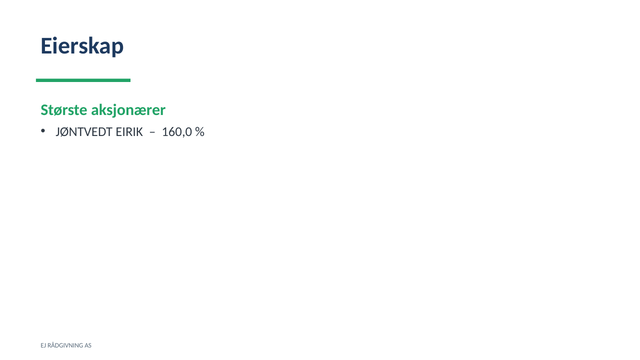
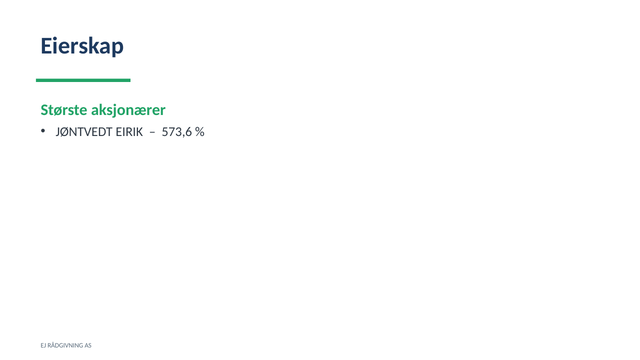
160,0: 160,0 -> 573,6 (177, 132)
